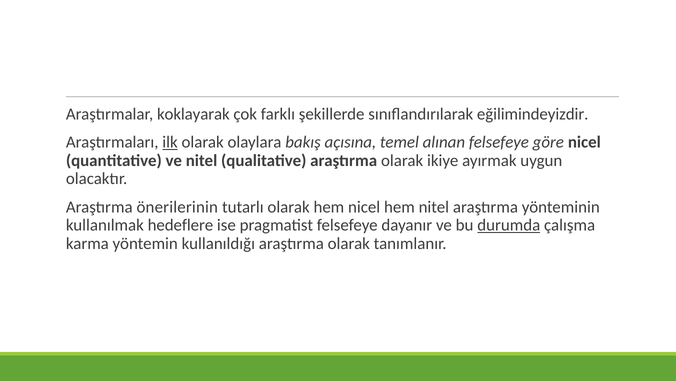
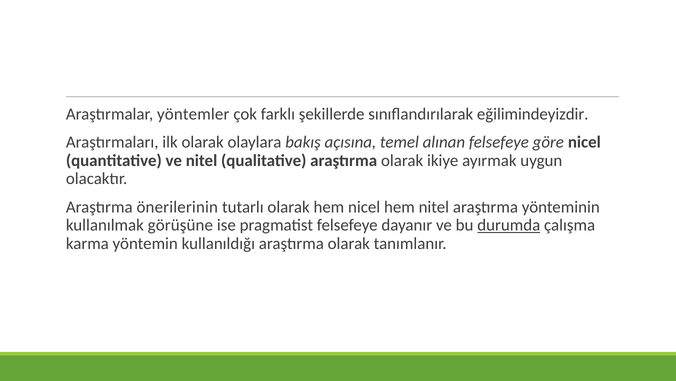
koklayarak: koklayarak -> yöntemler (193, 114)
ilk underline: present -> none (170, 142)
hedeflere: hedeflere -> görüşüne (180, 225)
